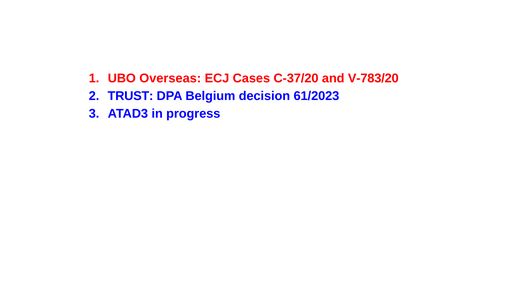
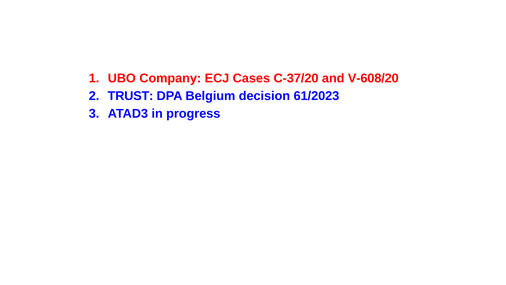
Overseas: Overseas -> Company (170, 78)
V-783/20: V-783/20 -> V-608/20 (373, 78)
